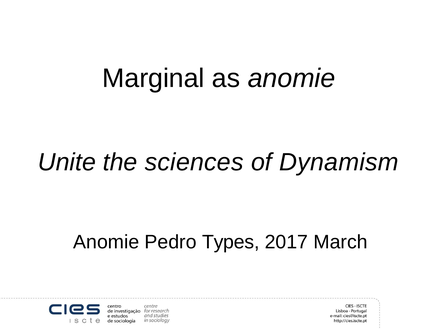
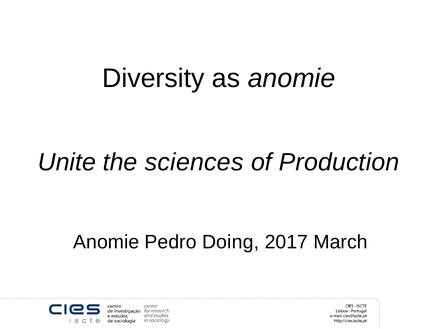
Marginal: Marginal -> Diversity (153, 78)
Dynamism: Dynamism -> Production (339, 162)
Types: Types -> Doing (231, 242)
